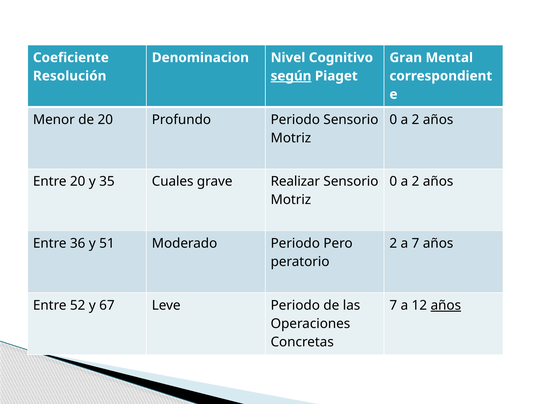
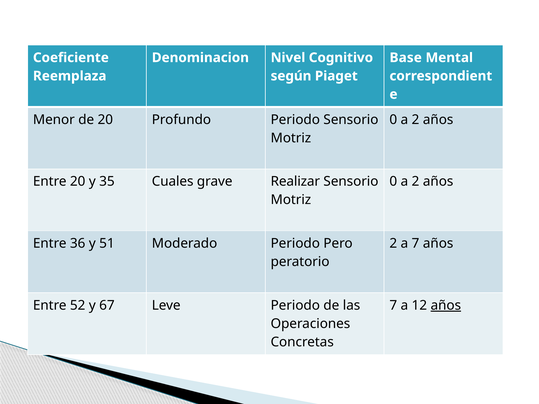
Gran: Gran -> Base (406, 58)
Resolución: Resolución -> Reemplaza (70, 76)
según underline: present -> none (291, 76)
